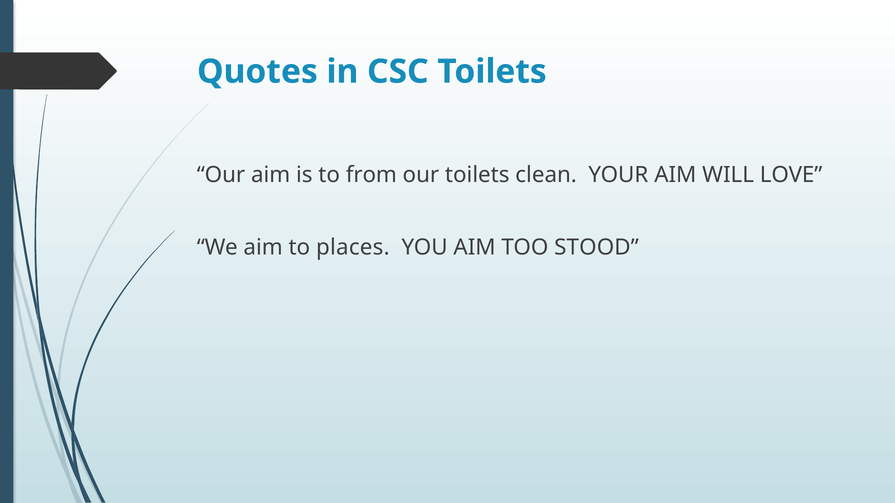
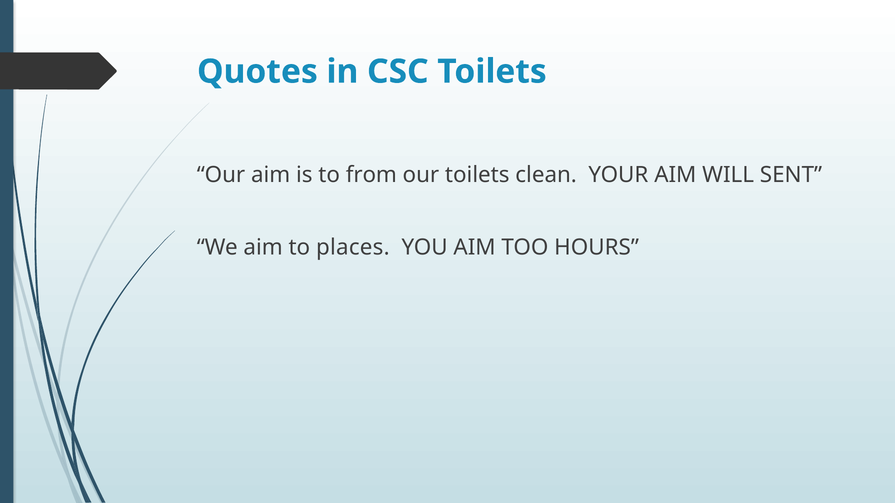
LOVE: LOVE -> SENT (791, 175)
STOOD: STOOD -> HOURS (597, 247)
